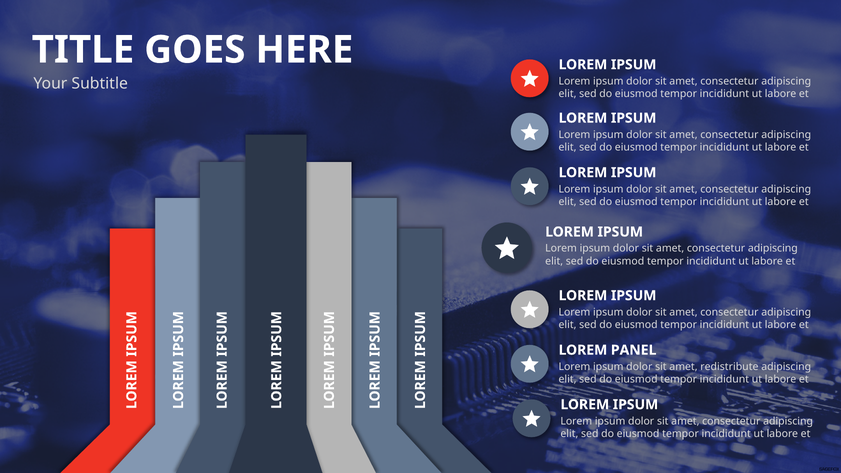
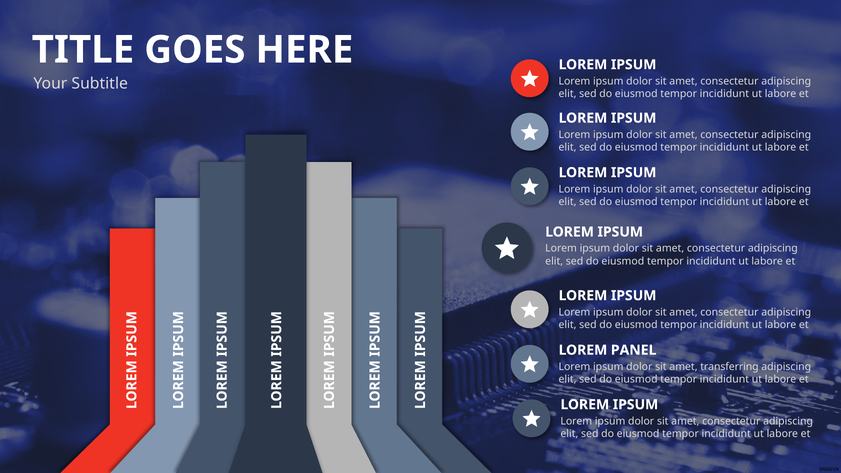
redistribute: redistribute -> transferring (729, 367)
